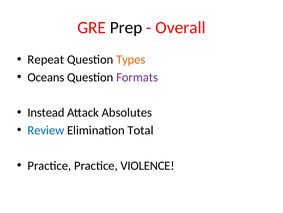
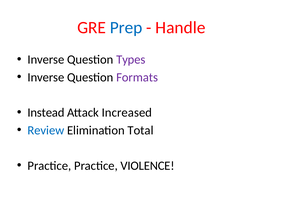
Prep colour: black -> blue (126, 27)
Overall: Overall -> Handle (180, 27)
Repeat: Repeat -> Inverse (46, 59)
Types colour: orange -> purple (131, 59)
Oceans: Oceans -> Inverse (46, 77)
Absolutes: Absolutes -> Increased (127, 112)
